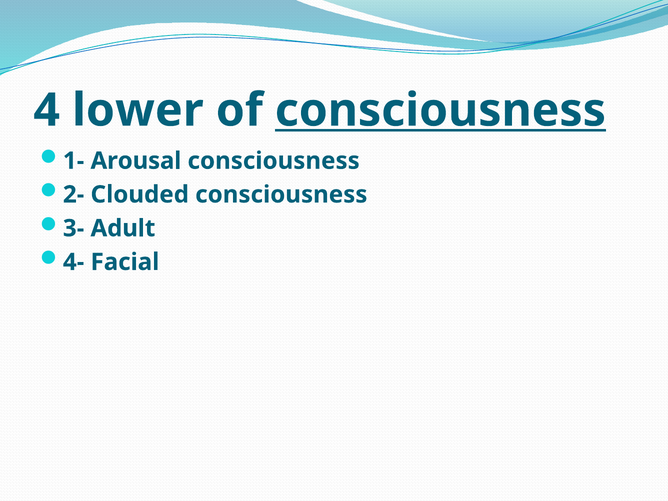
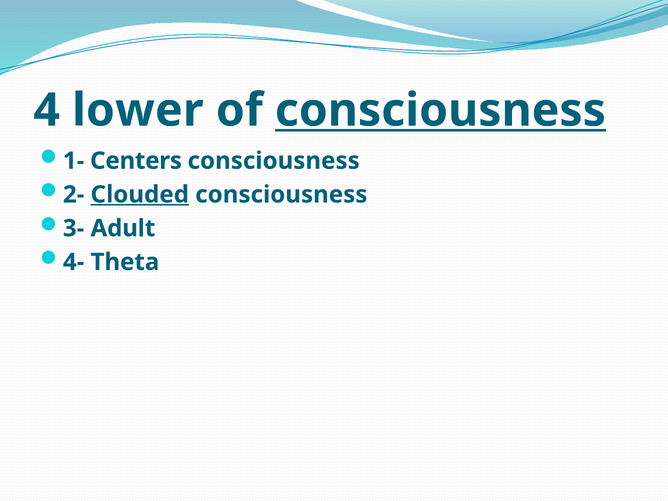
Arousal: Arousal -> Centers (136, 161)
Clouded underline: none -> present (140, 195)
Facial: Facial -> Theta (125, 262)
